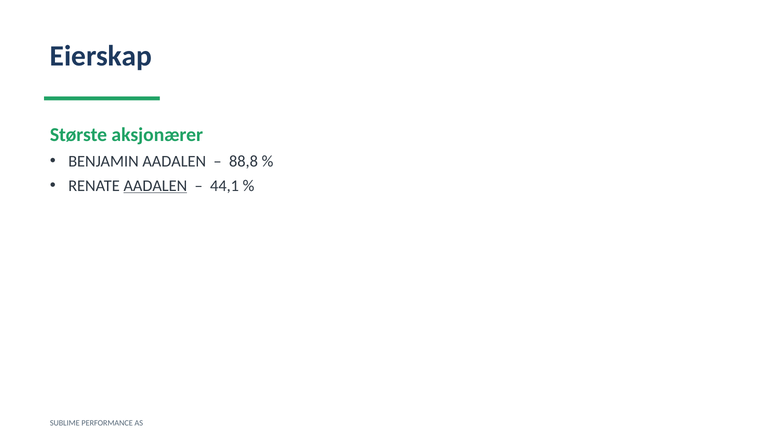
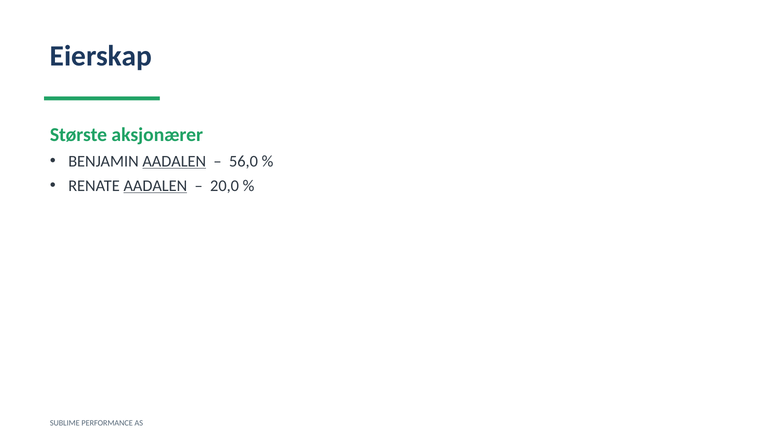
AADALEN underline: none -> present (174, 161)
88,8: 88,8 -> 56,0 (243, 161)
44,1: 44,1 -> 20,0 (225, 186)
